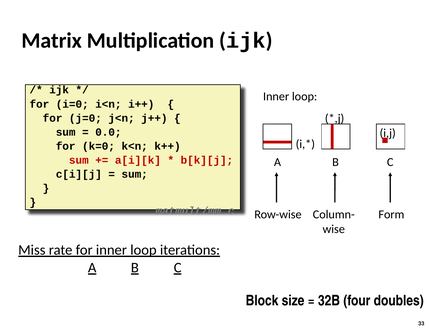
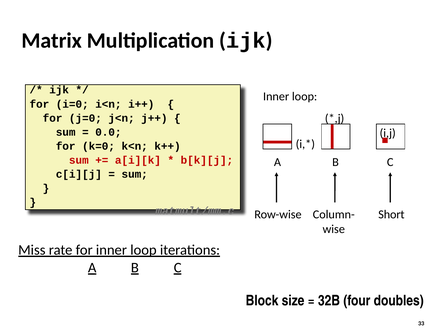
Form: Form -> Short (391, 214)
